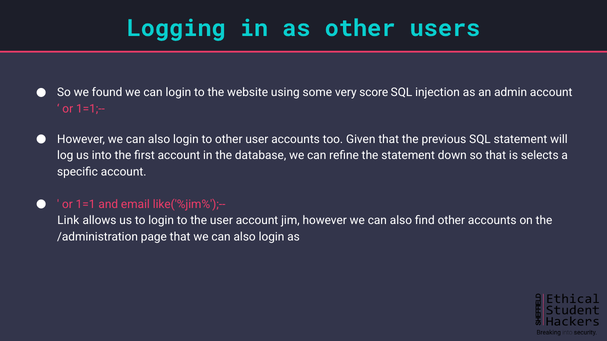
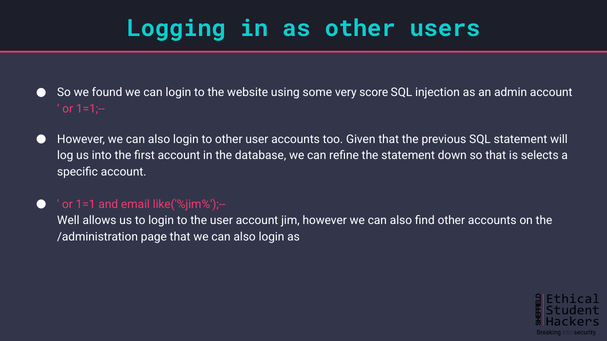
Link: Link -> Well (68, 221)
